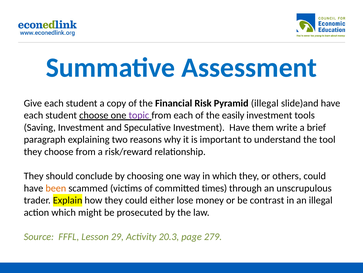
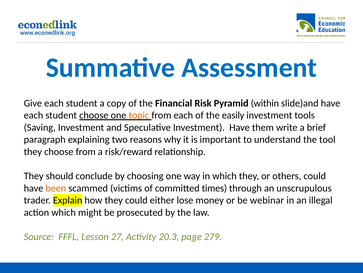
Pyramid illegal: illegal -> within (265, 103)
topic colour: purple -> orange (139, 115)
contrast: contrast -> webinar (267, 200)
29: 29 -> 27 (117, 236)
